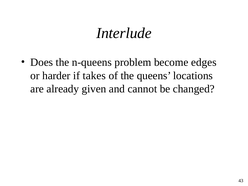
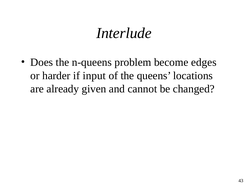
takes: takes -> input (94, 76)
